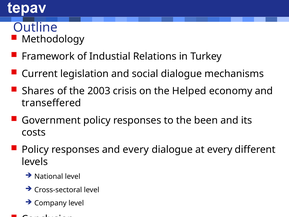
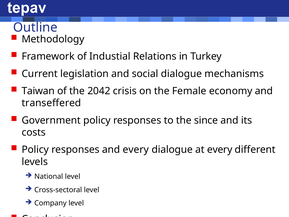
Shares: Shares -> Taiwan (38, 91)
2003: 2003 -> 2042 (99, 91)
Helped: Helped -> Female (189, 91)
been: been -> since (206, 120)
